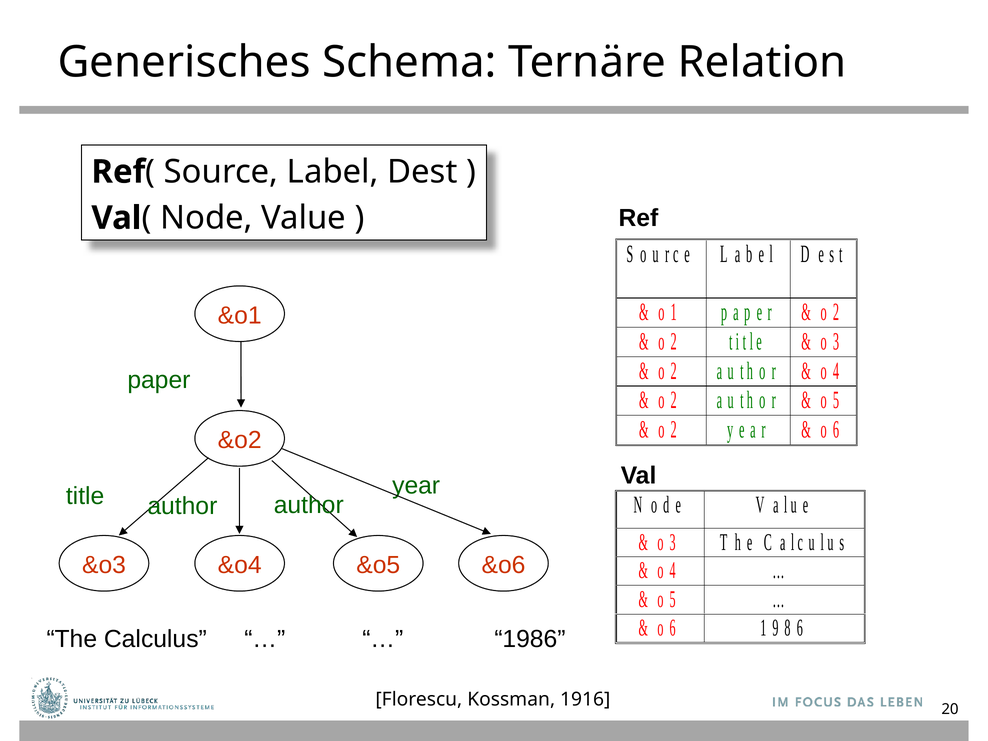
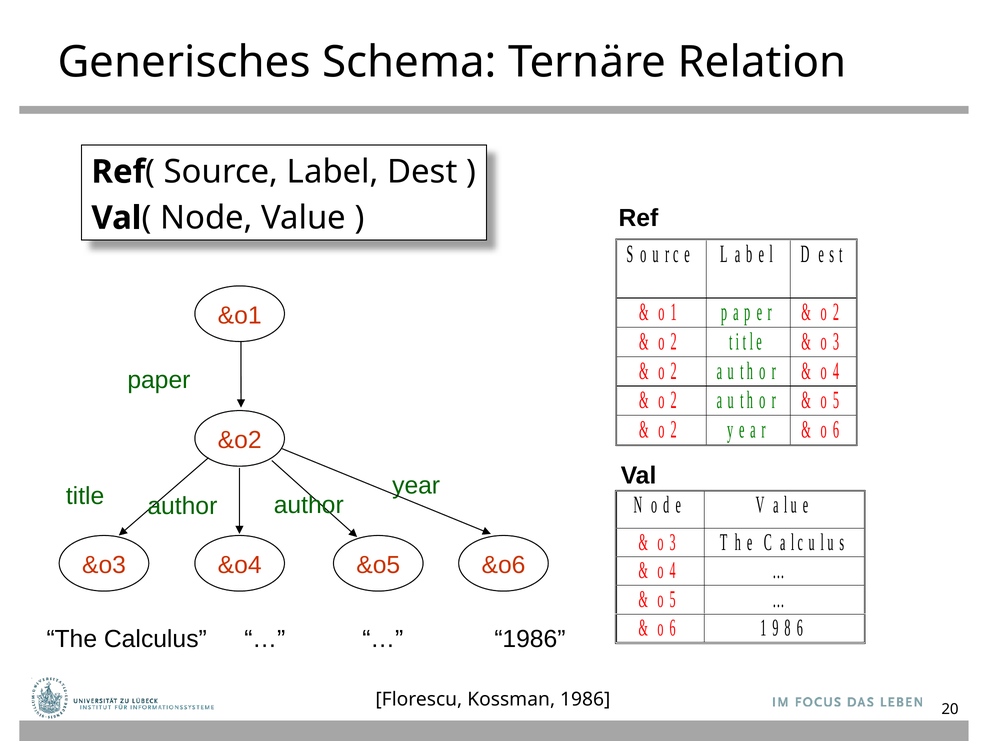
Kossman 1916: 1916 -> 1986 (585, 699)
